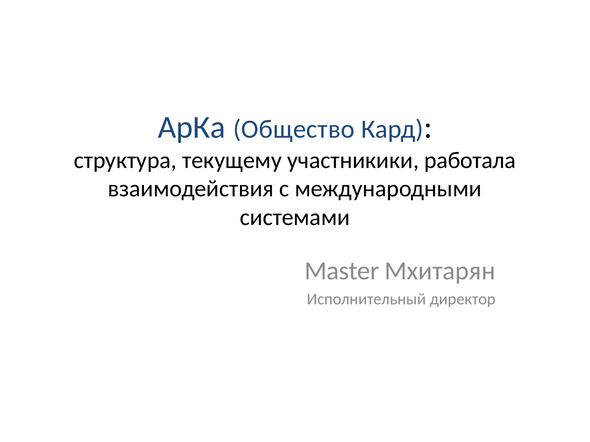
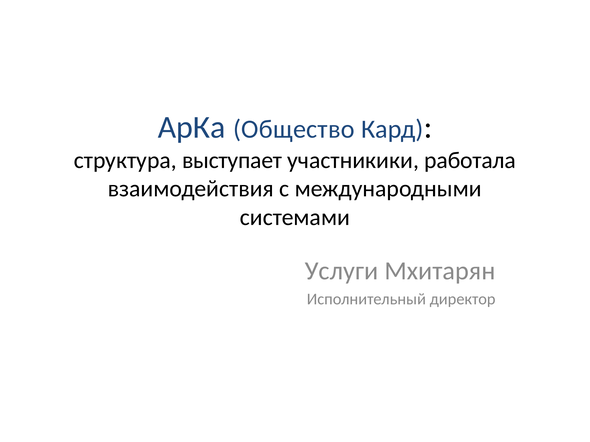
текущему: текущему -> выступает (232, 160)
Master: Master -> Услуги (342, 271)
